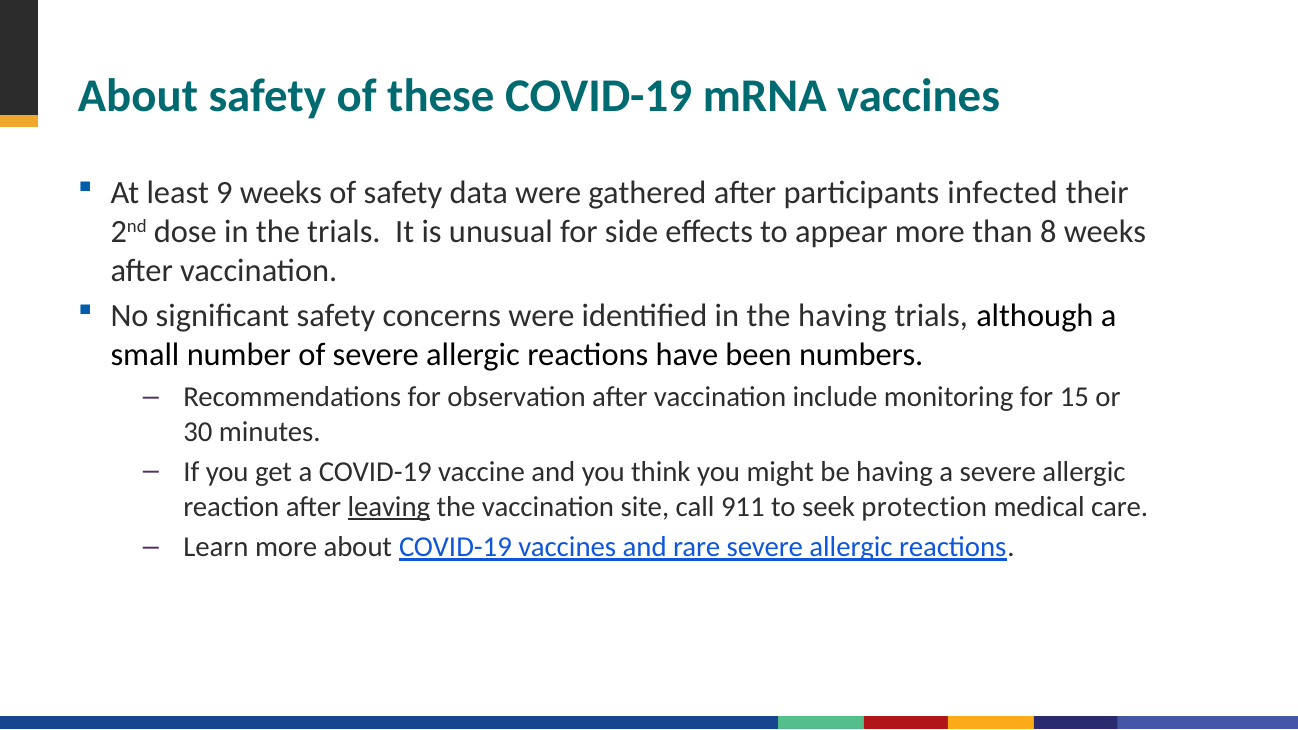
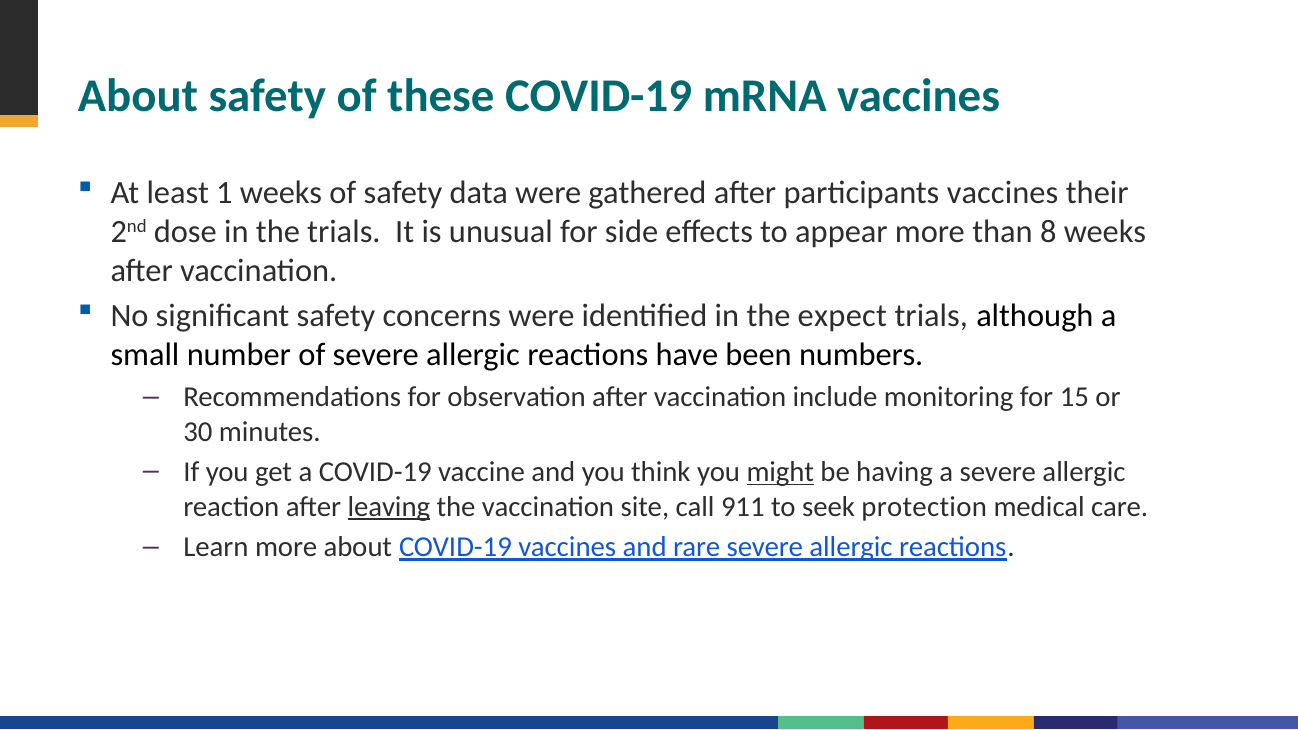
9: 9 -> 1 (224, 193)
participants infected: infected -> vaccines (1003, 193)
the having: having -> expect (842, 316)
might underline: none -> present (780, 472)
